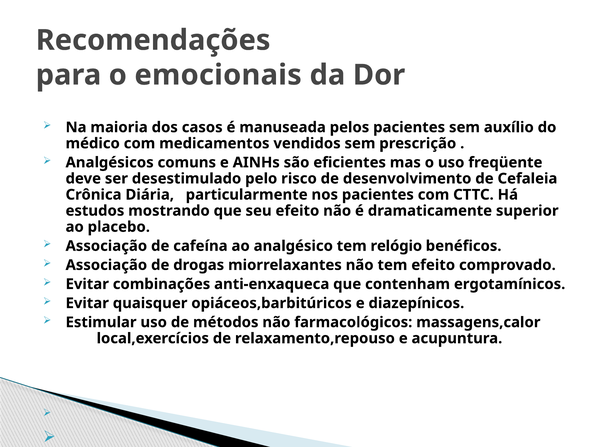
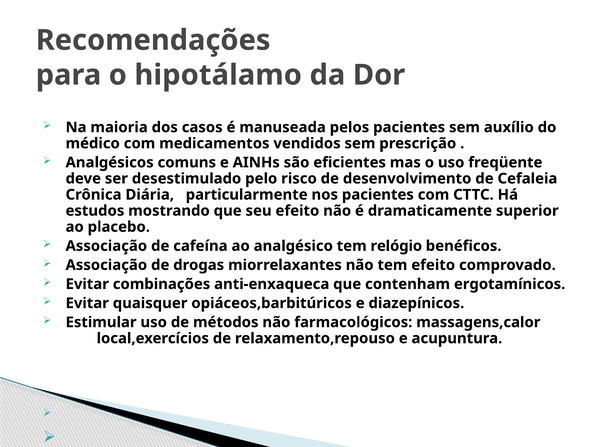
emocionais: emocionais -> hipotálamo (218, 75)
